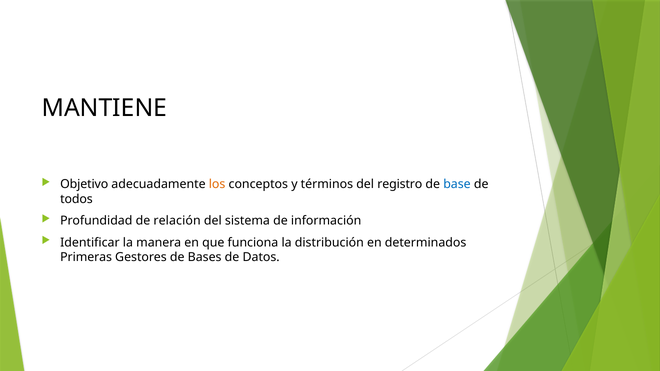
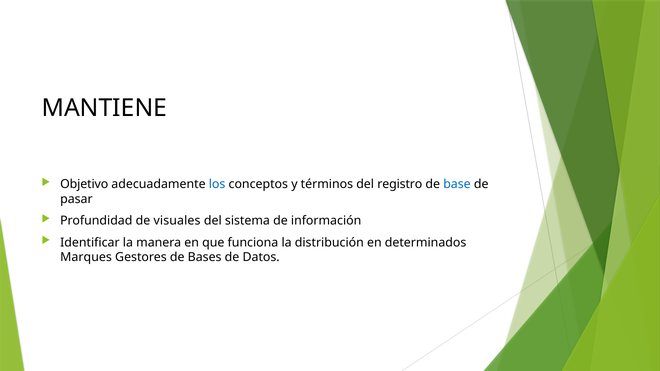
los colour: orange -> blue (217, 184)
todos: todos -> pasar (76, 199)
relación: relación -> visuales (177, 221)
Primeras: Primeras -> Marques (86, 258)
